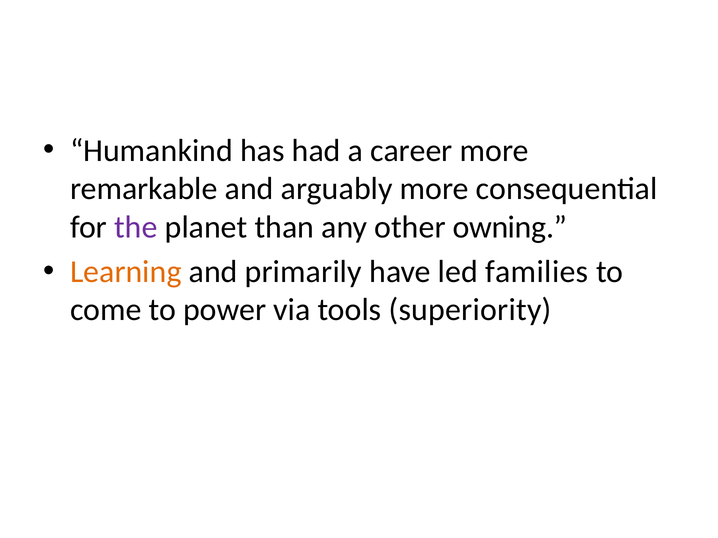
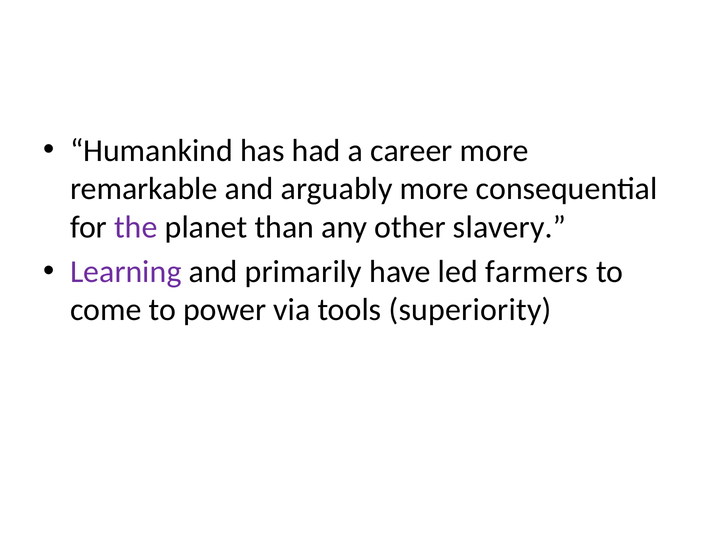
owning: owning -> slavery (510, 227)
Learning colour: orange -> purple (126, 272)
families: families -> farmers (537, 272)
